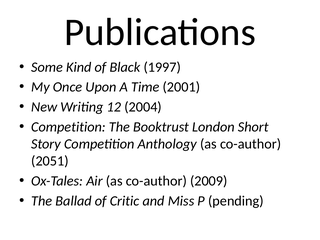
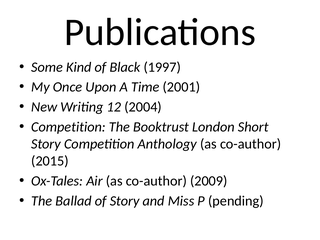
2051: 2051 -> 2015 (50, 161)
of Critic: Critic -> Story (125, 201)
